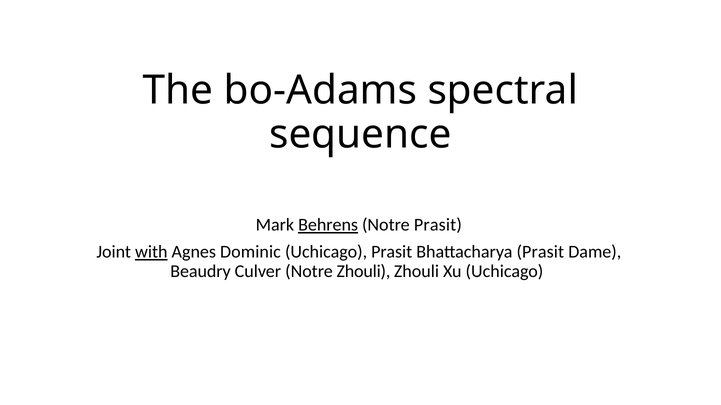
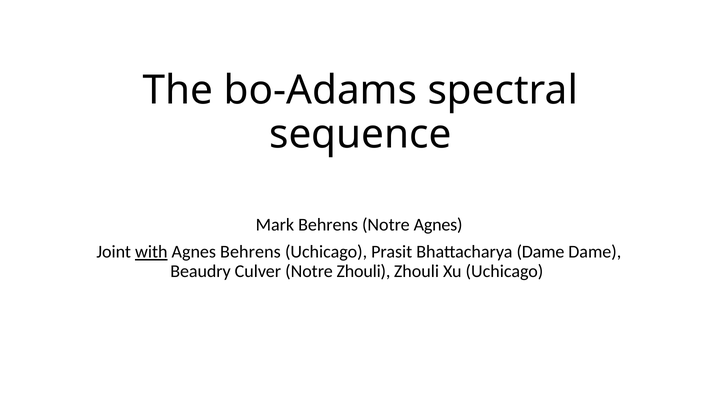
Behrens underline: present -> none (328, 225)
Notre Prasit: Prasit -> Agnes (438, 225)
Agnes Dominic: Dominic -> Behrens (250, 252)
Bhattacharya Prasit: Prasit -> Dame (540, 252)
